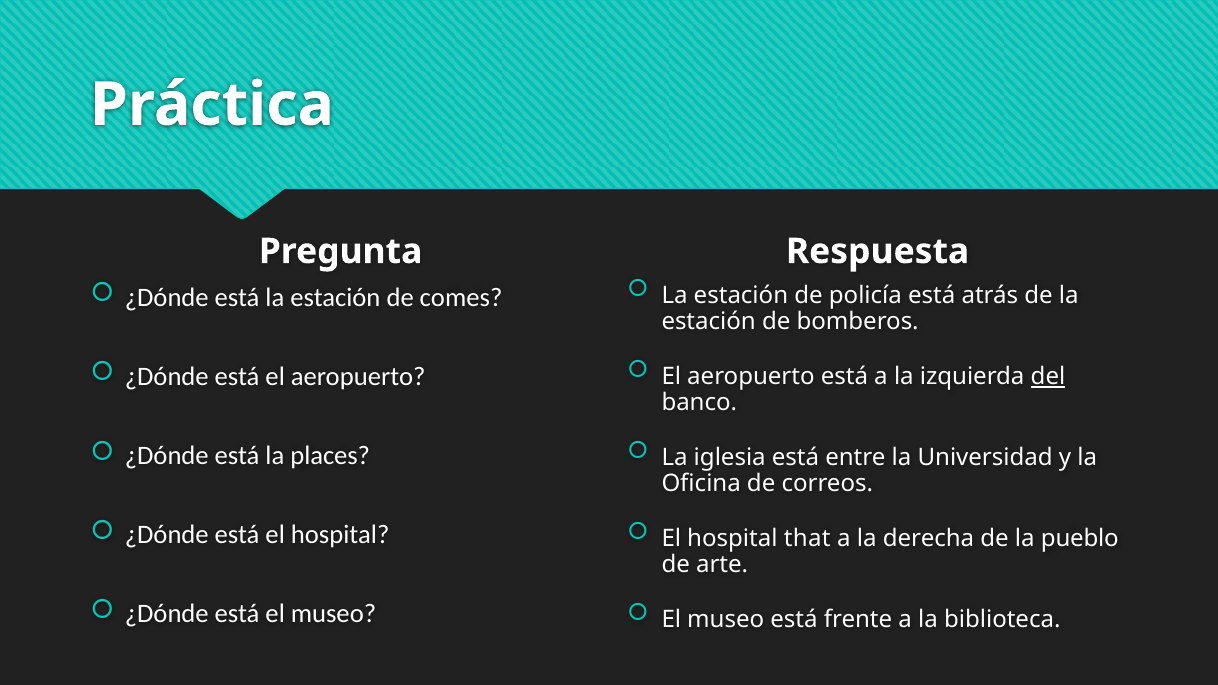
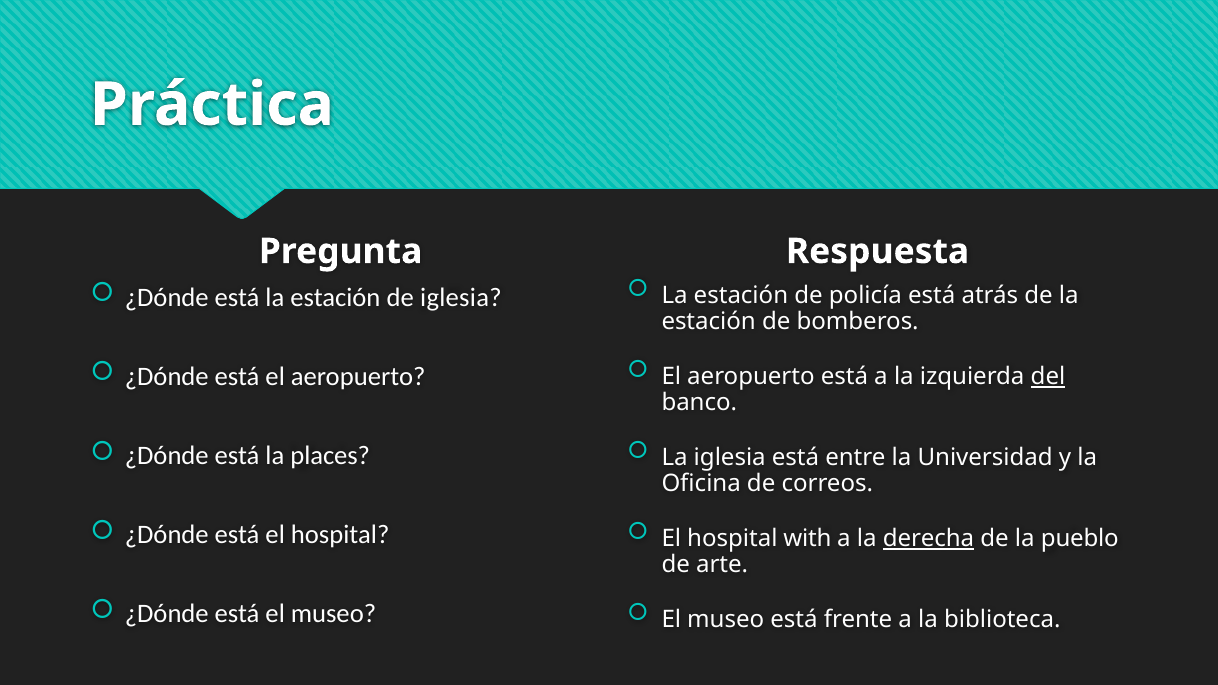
de comes: comes -> iglesia (461, 297)
that: that -> with (807, 539)
derecha underline: none -> present (929, 539)
